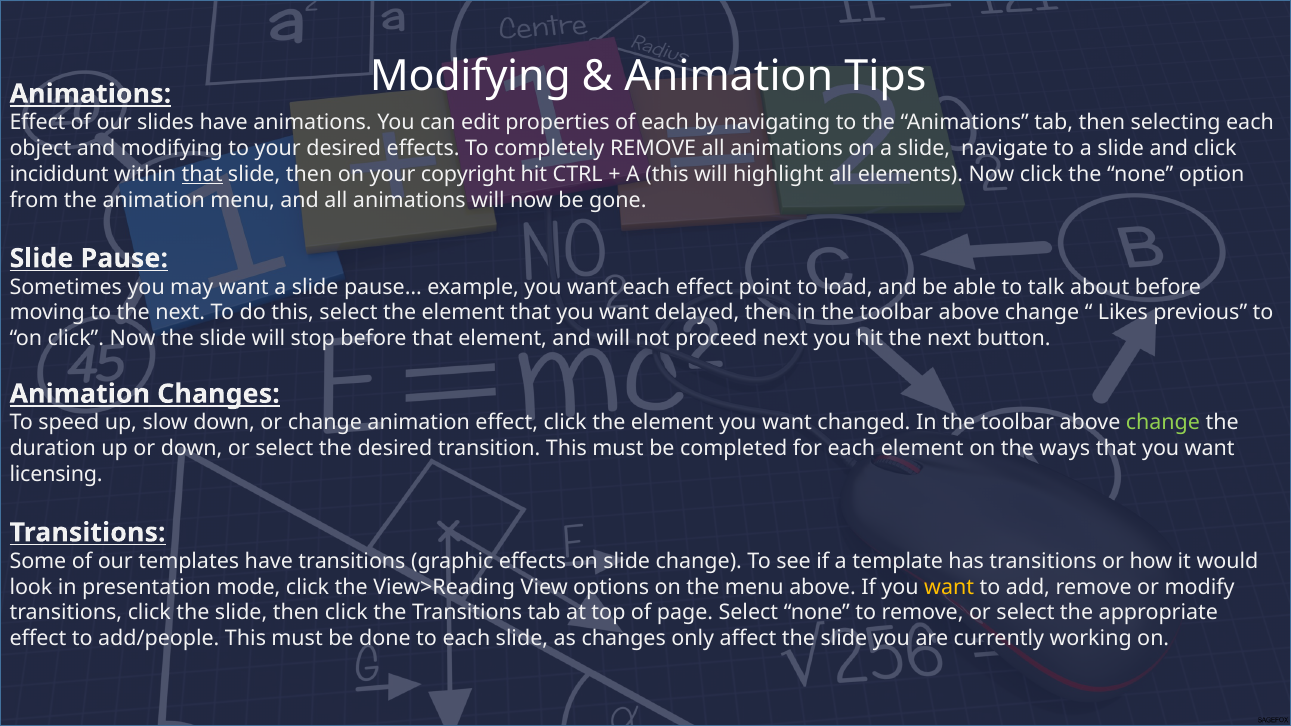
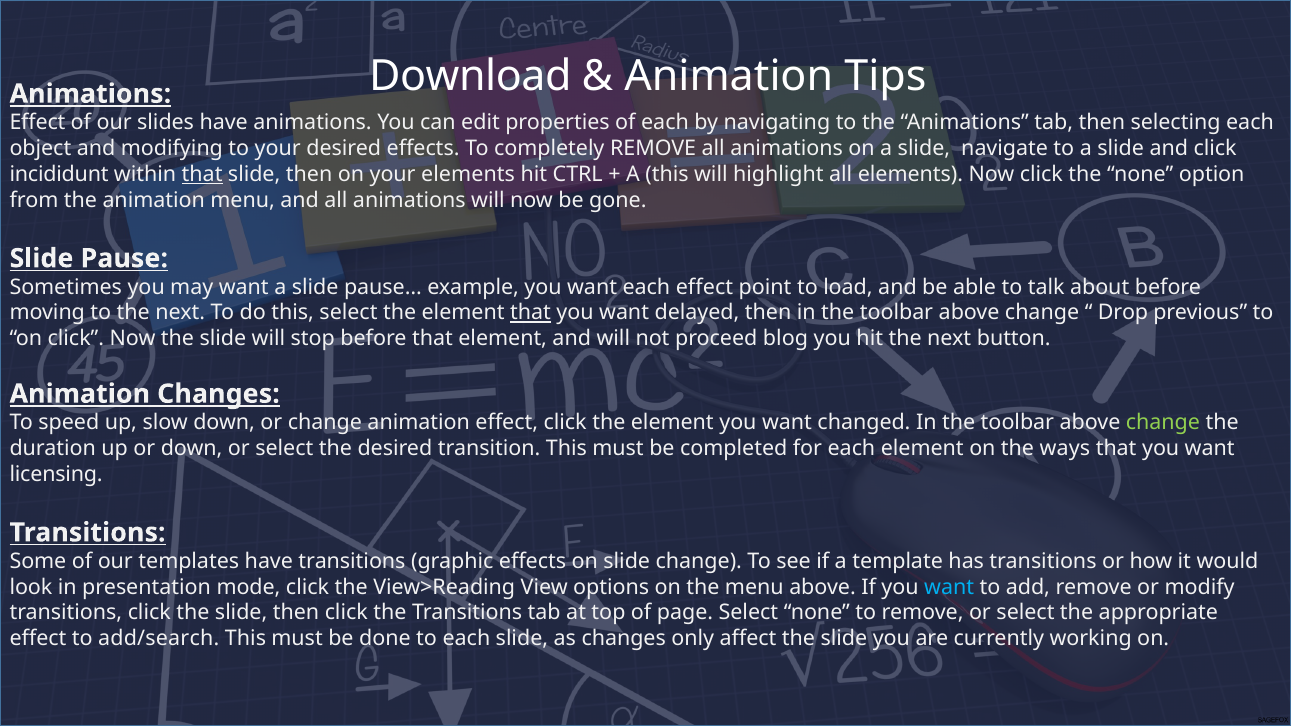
Modifying: Modifying -> Download (470, 76)
your copyright: copyright -> elements (468, 174)
that underline: none -> present (531, 313)
Likes: Likes -> Drop (1123, 313)
proceed next: next -> blog (786, 339)
want colour: yellow -> light blue (949, 587)
add/people: add/people -> add/search (159, 639)
